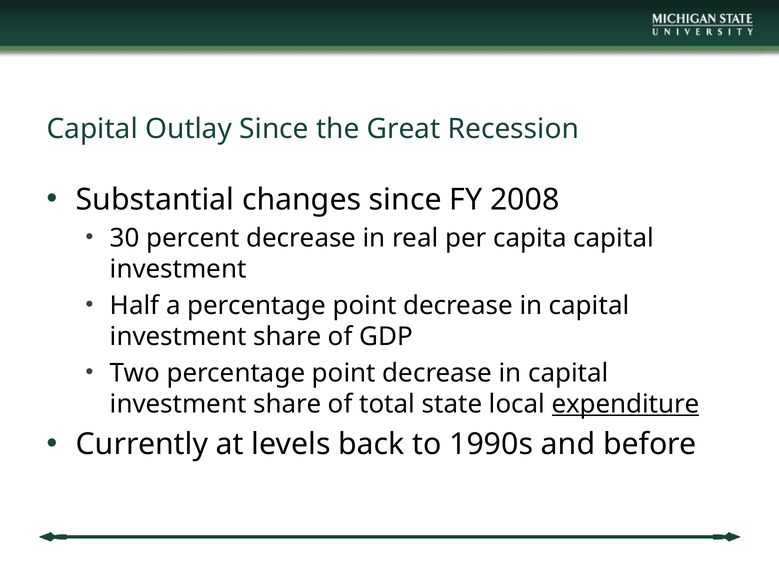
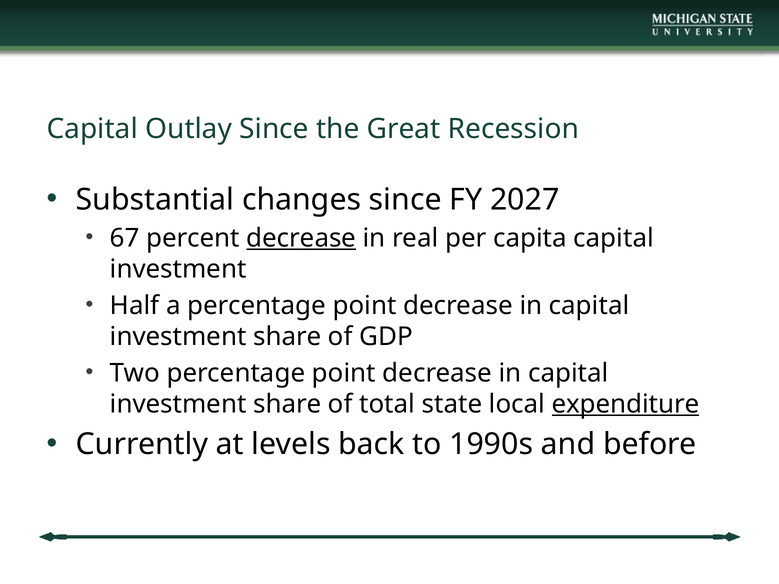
2008: 2008 -> 2027 (525, 200)
30: 30 -> 67 (125, 238)
decrease underline: none -> present (301, 238)
